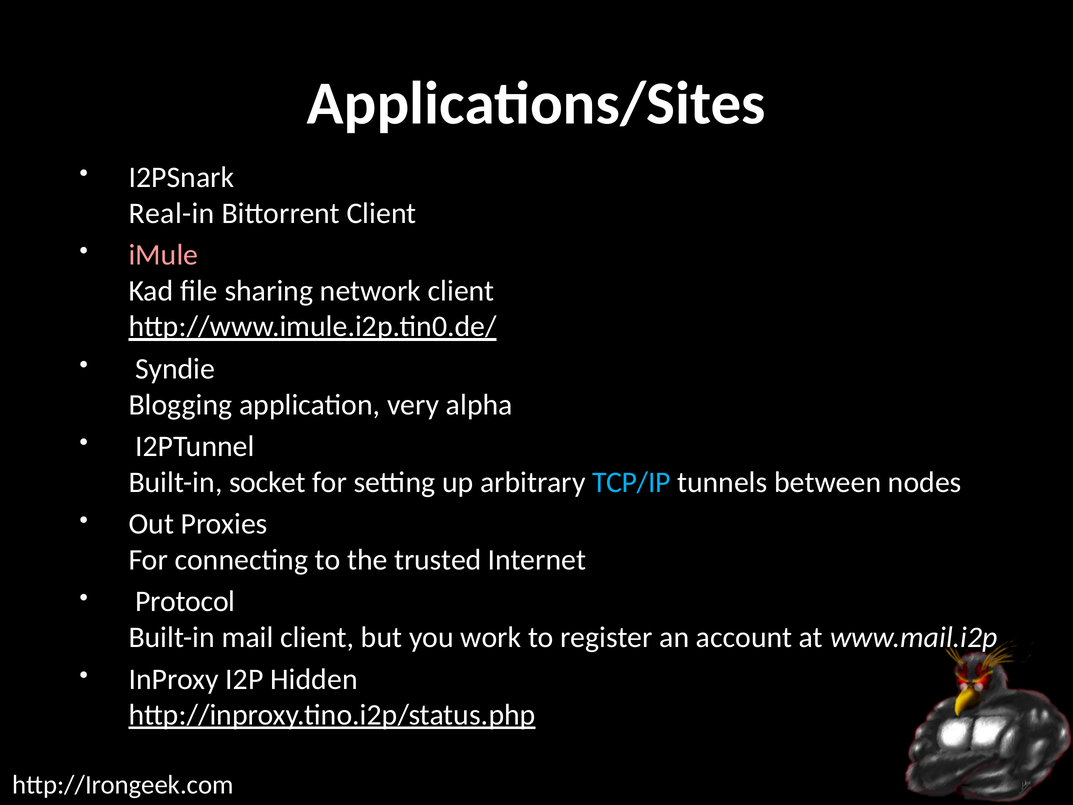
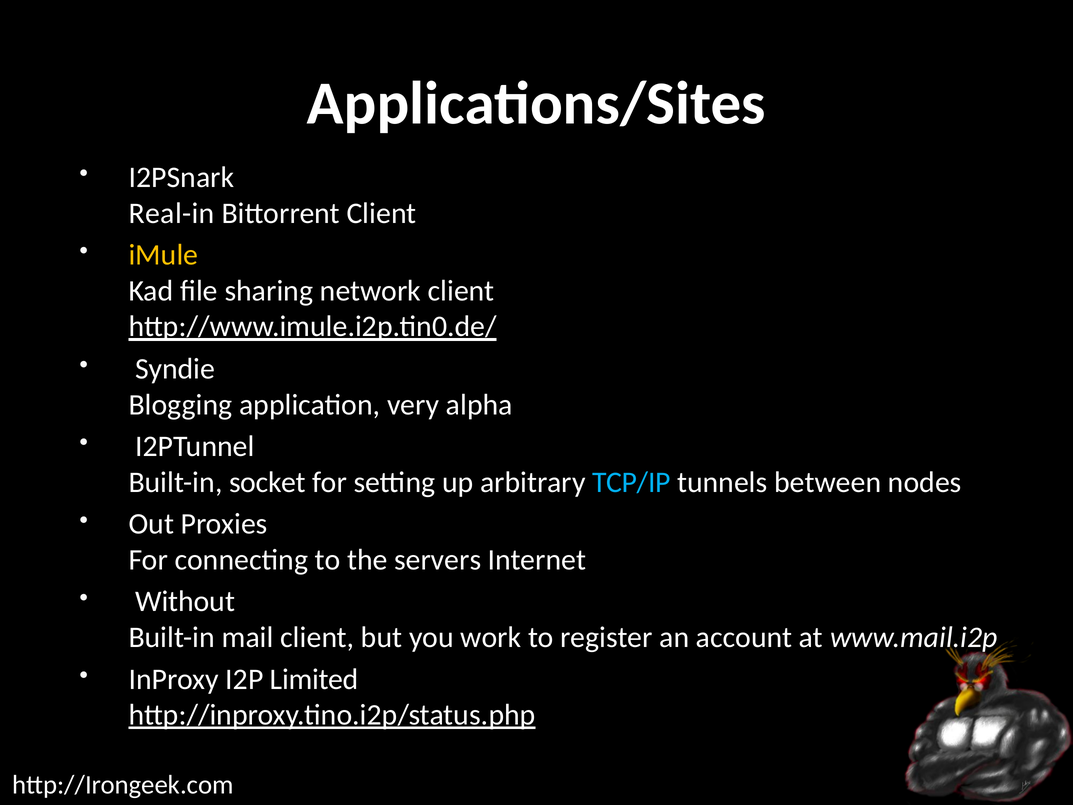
iMule colour: pink -> yellow (163, 255)
trusted: trusted -> servers (438, 560)
Protocol: Protocol -> Without (185, 601)
Hidden: Hidden -> Limited (314, 679)
